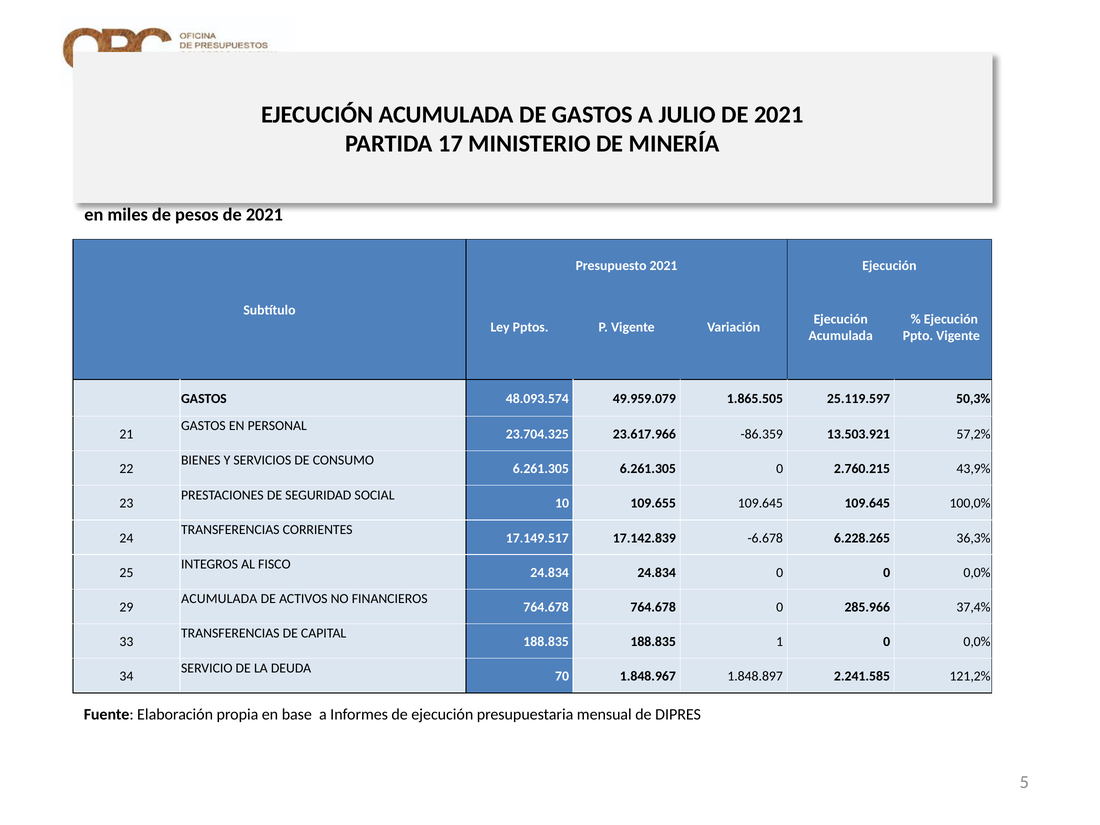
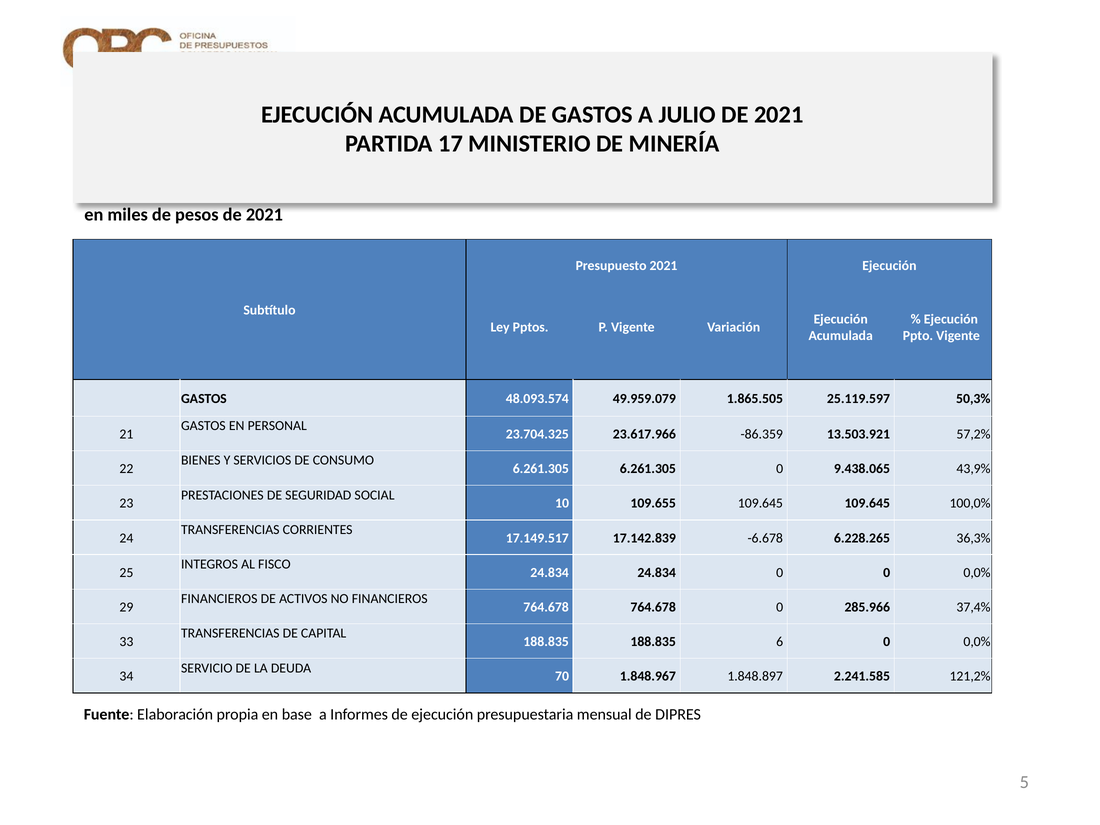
2.760.215: 2.760.215 -> 9.438.065 (862, 469)
ACUMULADA: ACUMULADA -> FINANCIEROS (219, 599)
1: 1 -> 6 (780, 642)
